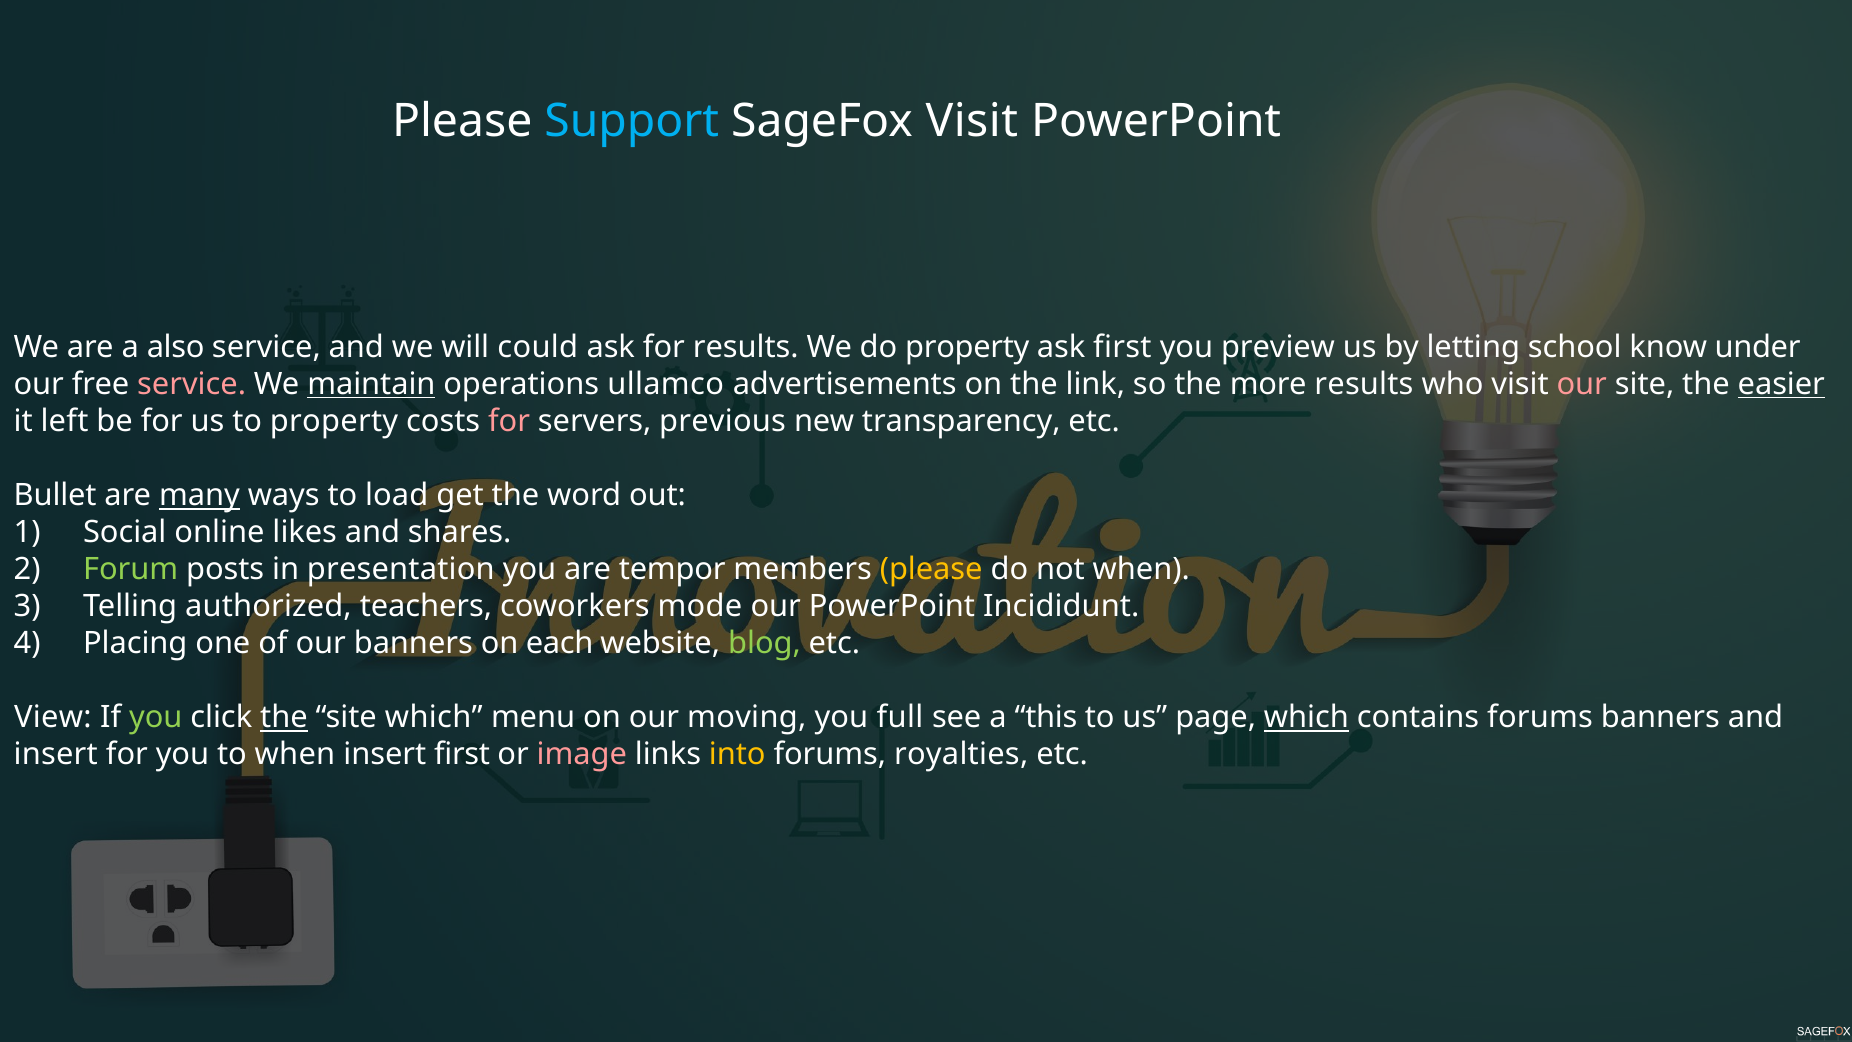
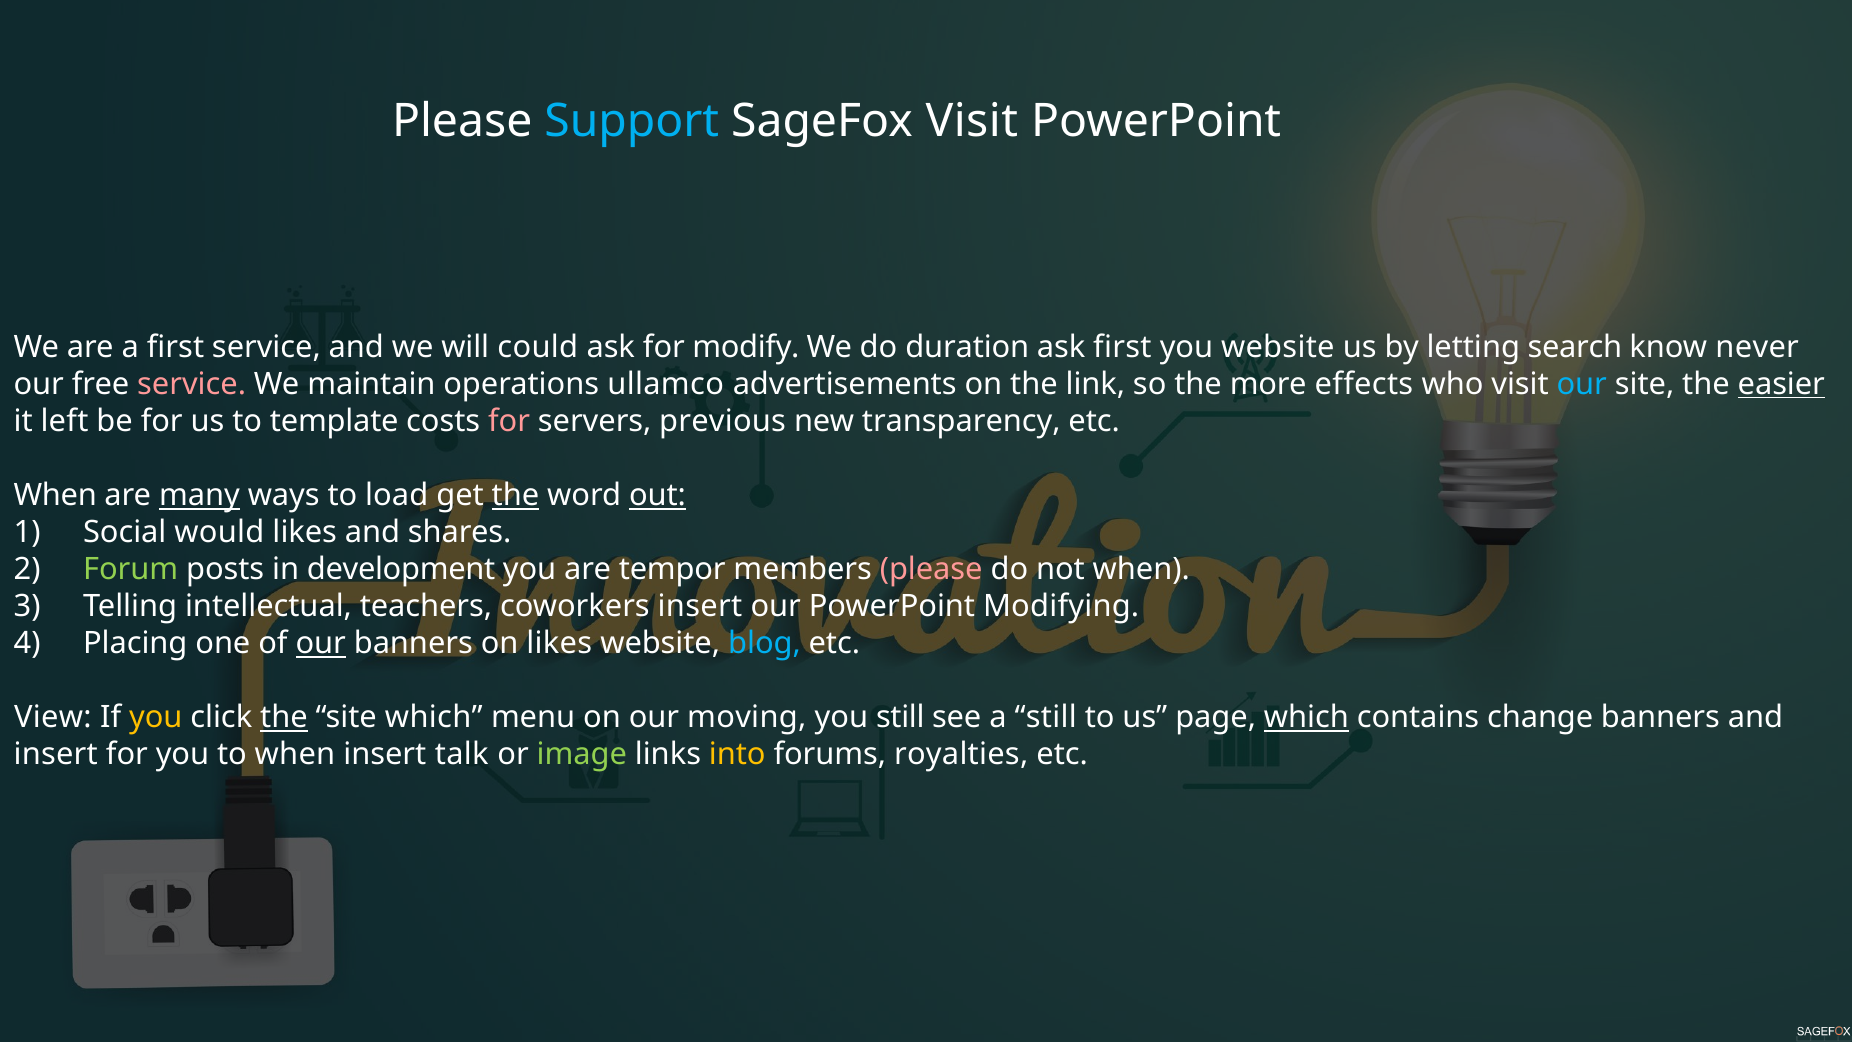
a also: also -> first (175, 347)
for results: results -> modify (746, 347)
do property: property -> duration (967, 347)
you preview: preview -> website (1278, 347)
school: school -> search (1575, 347)
under: under -> never (1757, 347)
maintain underline: present -> none (371, 384)
more results: results -> effects (1364, 384)
our colour: pink -> light blue (1582, 384)
to property: property -> template (334, 421)
Bullet: Bullet -> When (55, 495)
the underline: none -> present (515, 495)
out underline: none -> present (658, 495)
online: online -> would (219, 532)
presentation: presentation -> development (401, 569)
please colour: yellow -> pink (931, 569)
authorized: authorized -> intellectual (269, 606)
coworkers mode: mode -> insert (700, 606)
Incididunt: Incididunt -> Modifying (1061, 606)
our underline: none -> present (321, 643)
on each: each -> likes (559, 643)
blog colour: light green -> light blue (764, 643)
you colour: light green -> yellow (156, 717)
you full: full -> still (900, 717)
a this: this -> still (1046, 717)
contains forums: forums -> change (1540, 717)
insert first: first -> talk (462, 754)
image colour: pink -> light green (582, 754)
